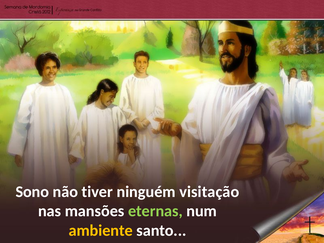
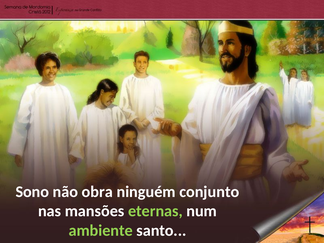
tiver: tiver -> obra (97, 192)
visitação: visitação -> conjunto (209, 192)
ambiente colour: yellow -> light green (101, 231)
